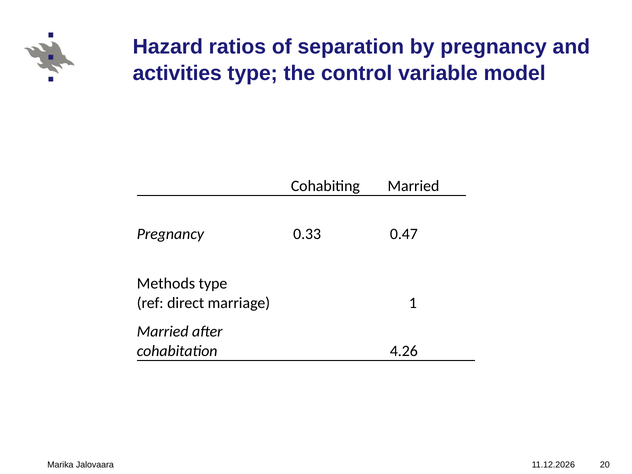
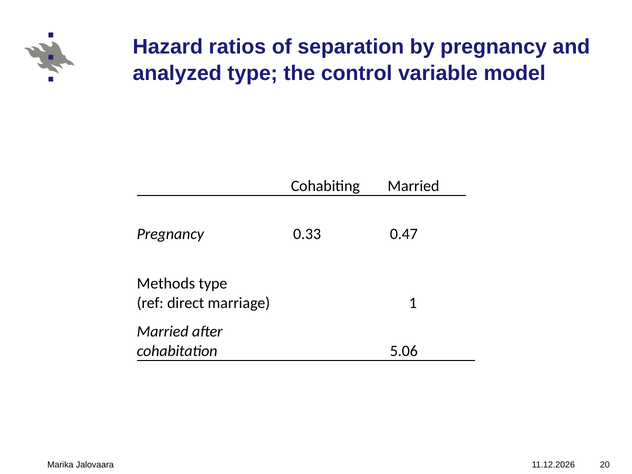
activities: activities -> analyzed (177, 73)
4.26: 4.26 -> 5.06 (404, 351)
